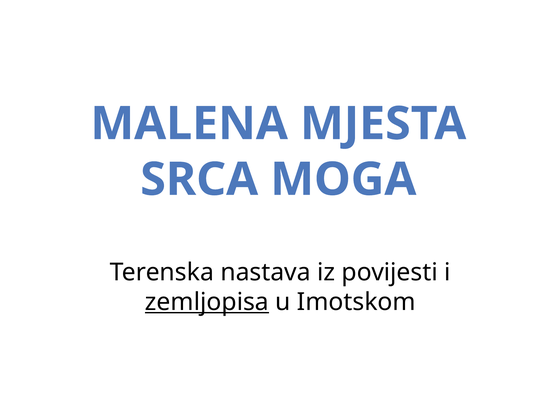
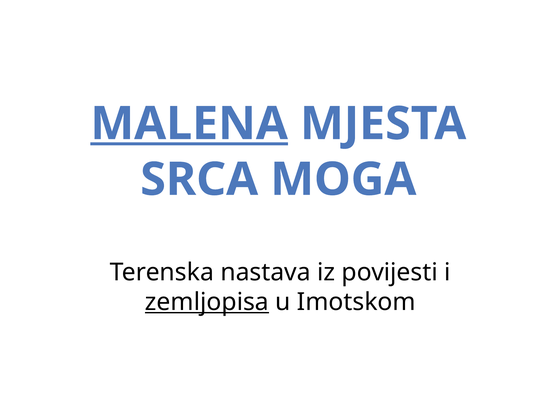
MALENA underline: none -> present (189, 124)
